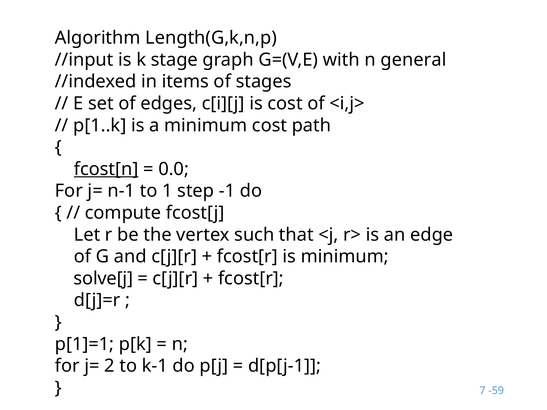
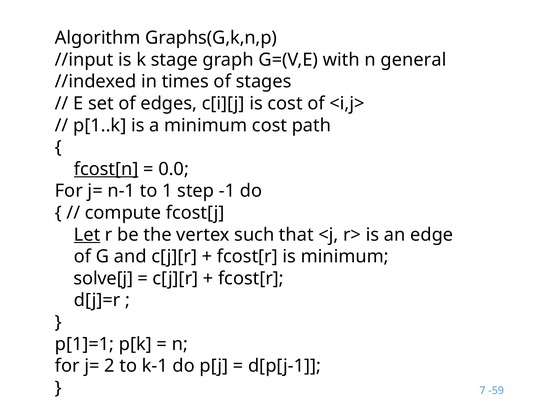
Length(G,k,n,p: Length(G,k,n,p -> Graphs(G,k,n,p (211, 38)
items: items -> times (185, 82)
Let underline: none -> present (87, 235)
